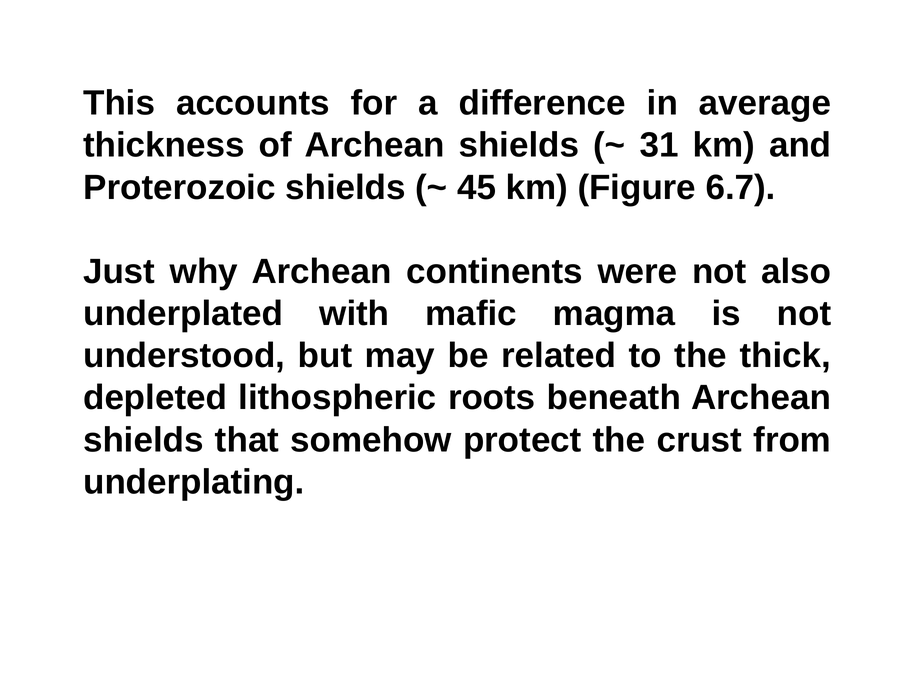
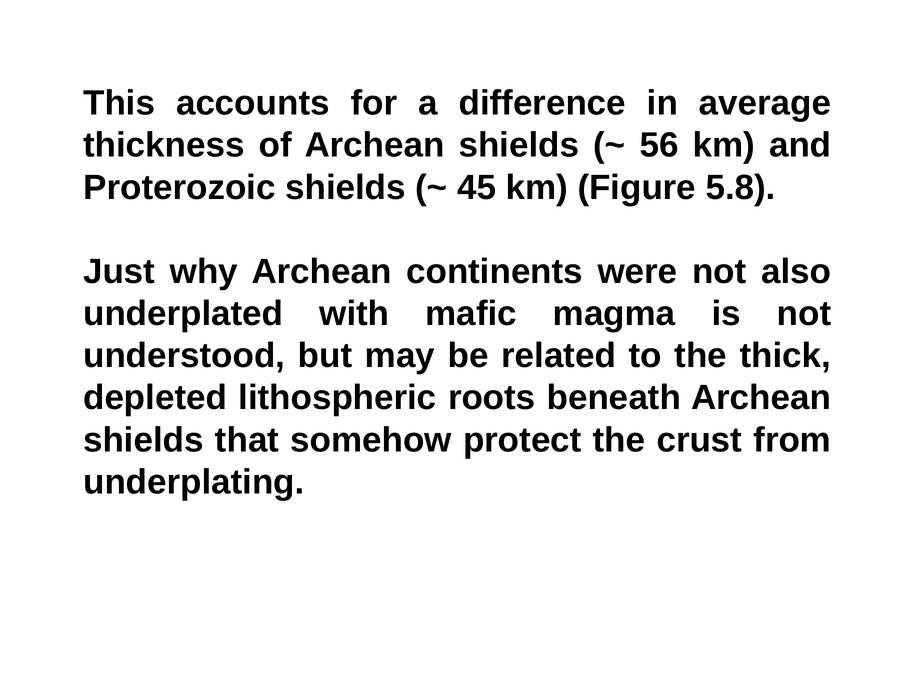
31: 31 -> 56 (659, 145)
6.7: 6.7 -> 5.8 (741, 187)
